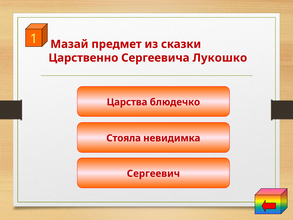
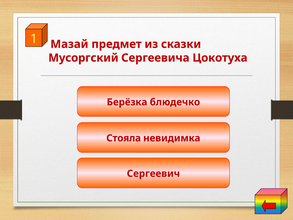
Царственно: Царственно -> Мусоргский (83, 58)
Лукошко: Лукошко -> Цокотуха (220, 58)
Царства: Царства -> Берёзка (127, 102)
